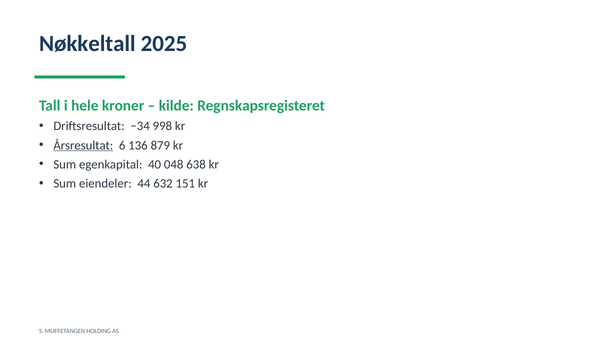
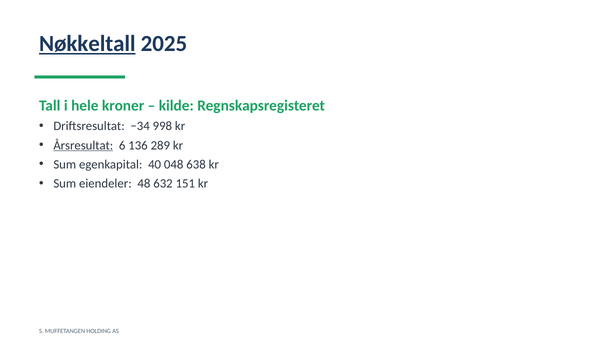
Nøkkeltall underline: none -> present (87, 44)
879: 879 -> 289 (160, 145)
44: 44 -> 48 (144, 184)
